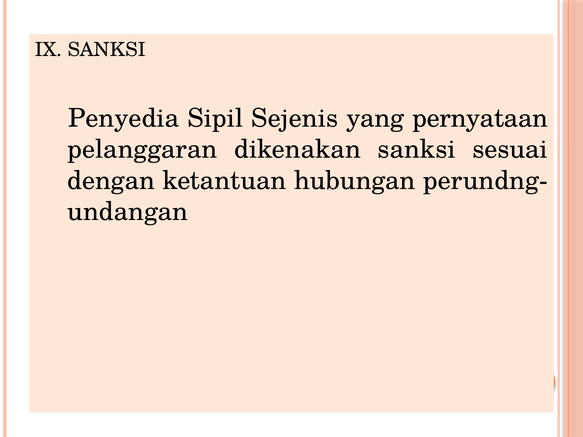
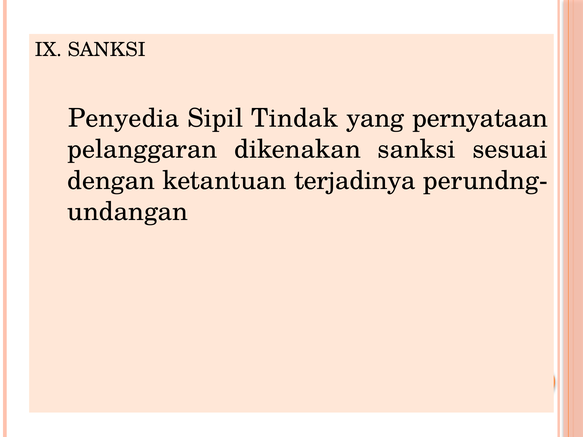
Sejenis: Sejenis -> Tindak (295, 118)
hubungan: hubungan -> terjadinya (355, 181)
